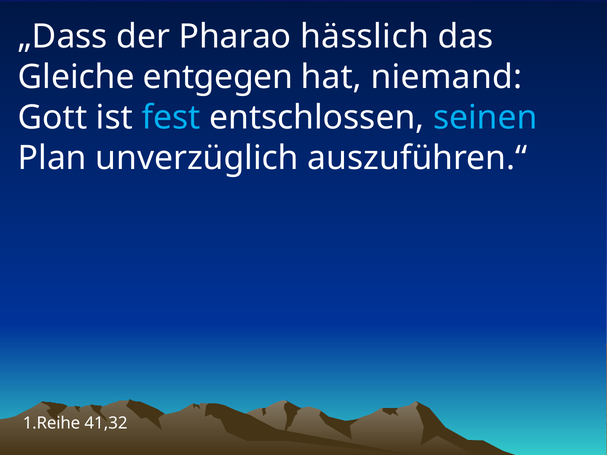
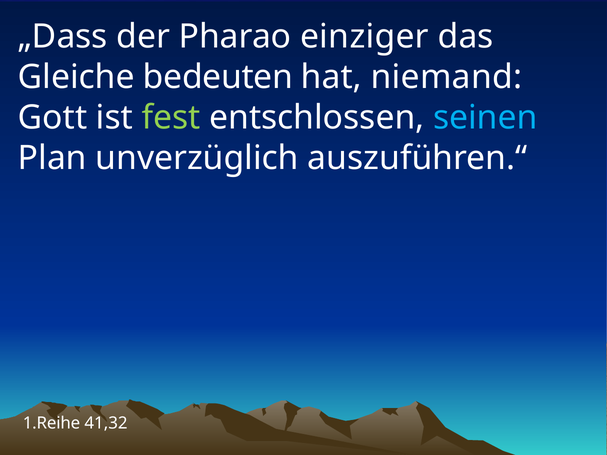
hässlich: hässlich -> einziger (365, 37)
entgegen: entgegen -> bedeuten (218, 77)
fest colour: light blue -> light green (171, 118)
